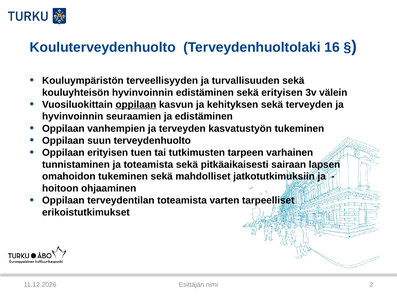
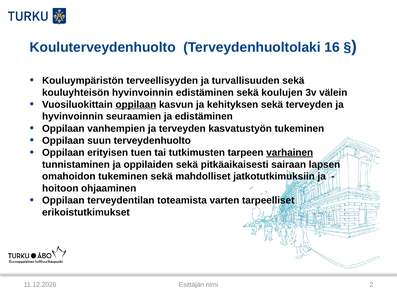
sekä erityisen: erityisen -> koulujen (282, 92)
varhainen underline: none -> present (290, 152)
ja toteamista: toteamista -> oppilaiden (148, 164)
